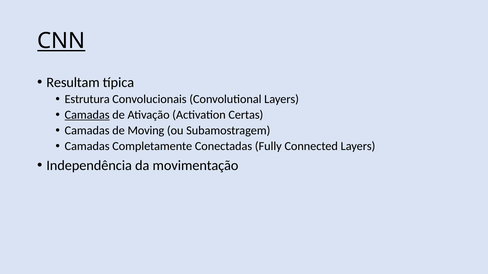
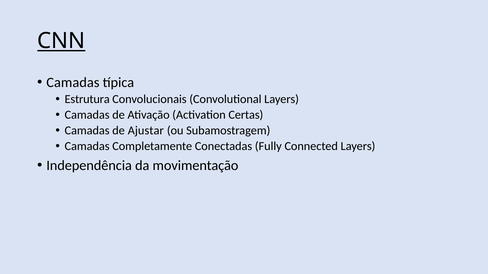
Resultam: Resultam -> Camadas (73, 83)
Camadas underline: present -> none (87, 115)
Moving: Moving -> Ajustar (146, 131)
